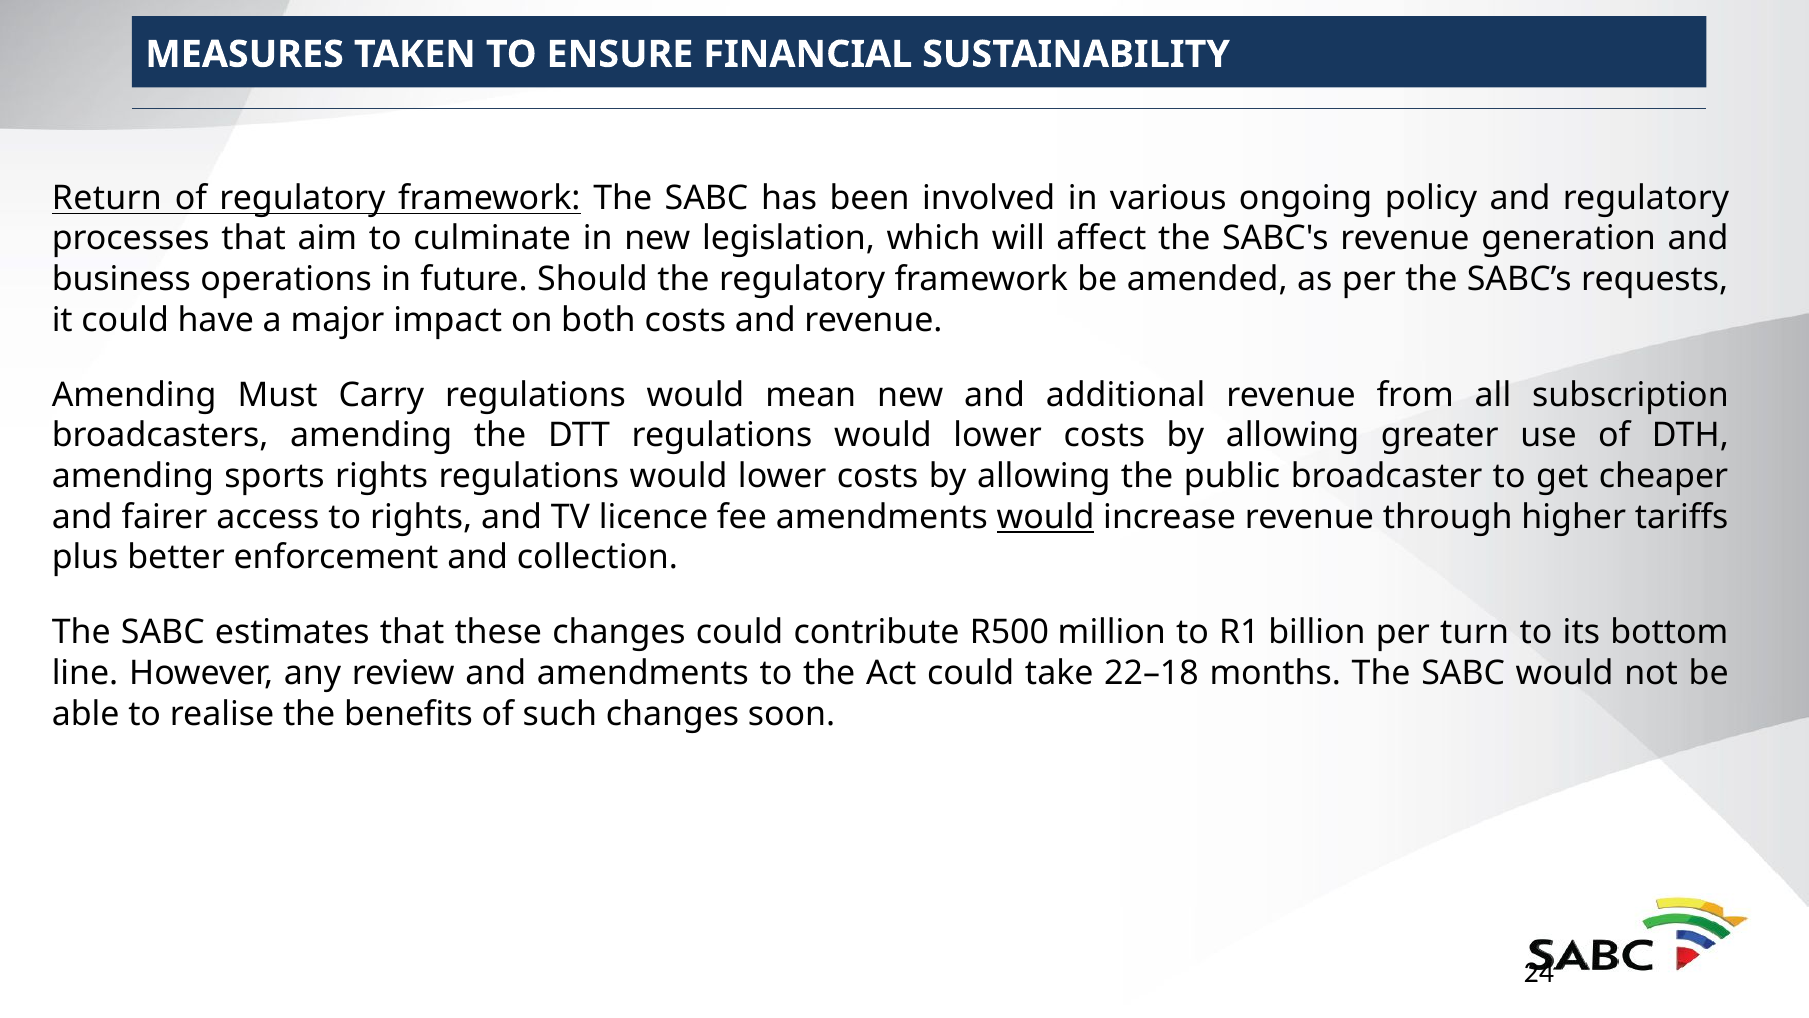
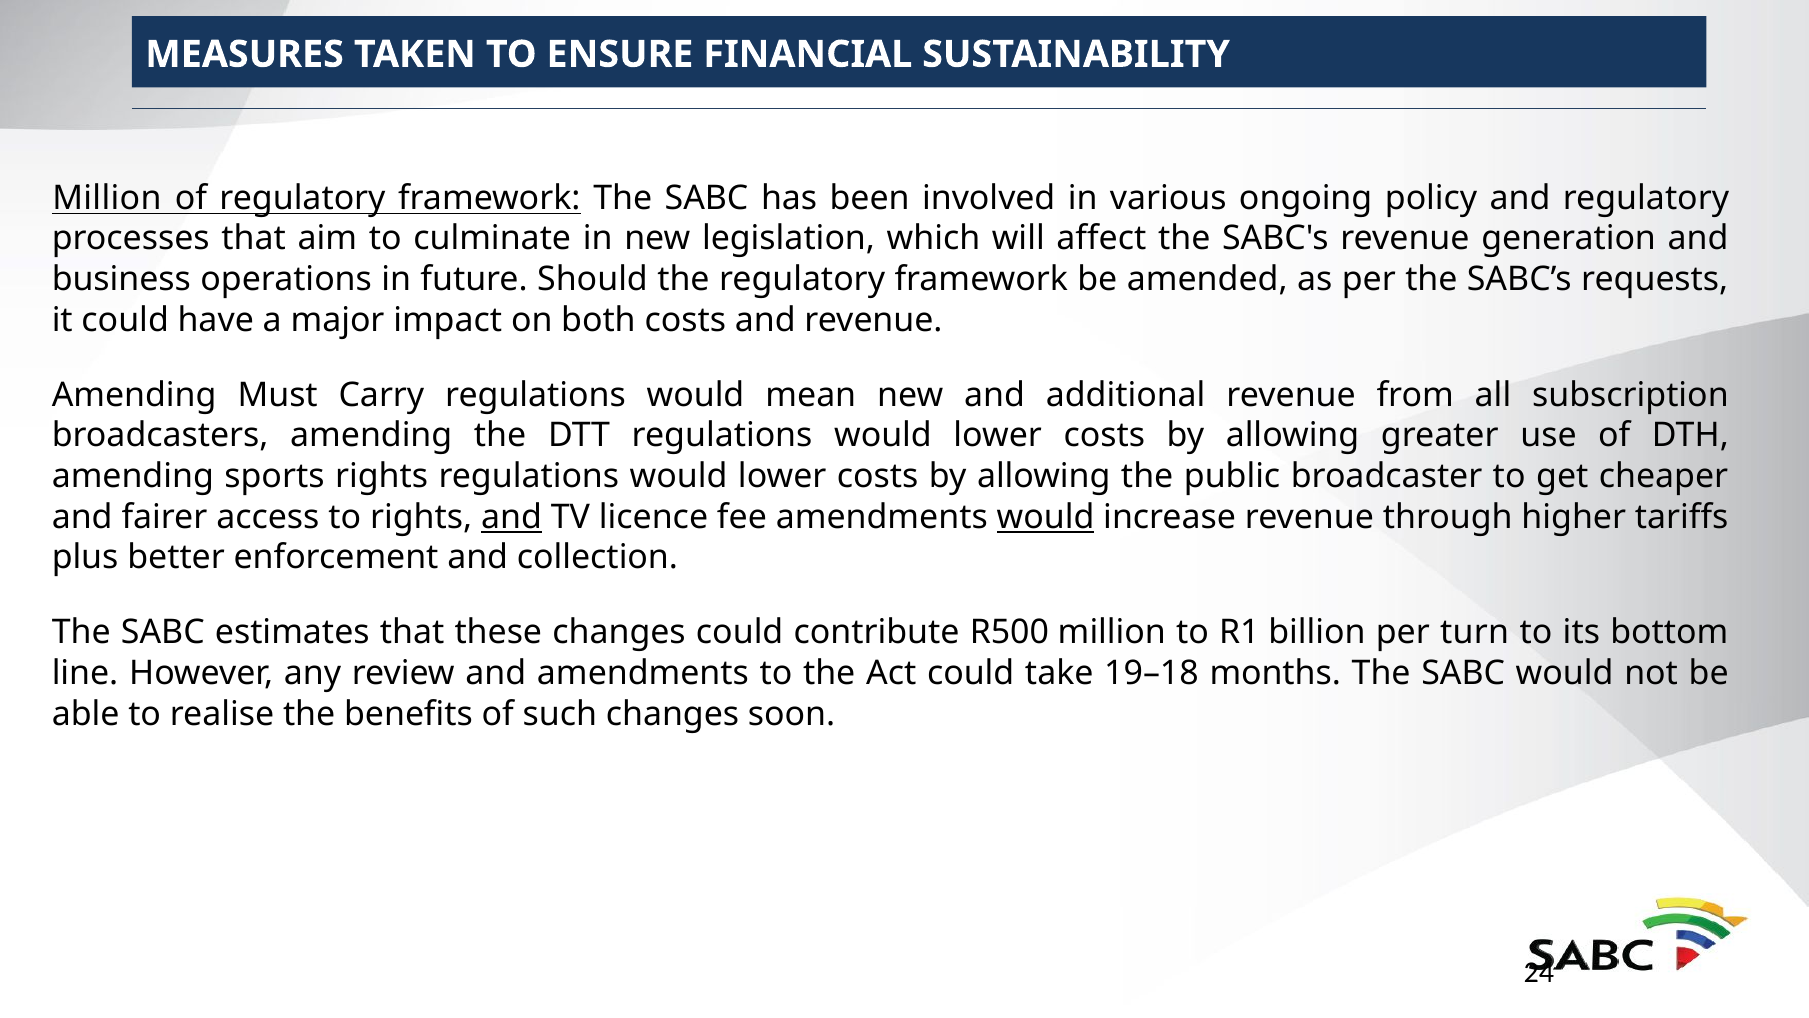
Return: Return -> Million (107, 198)
and underline: none -> present (511, 517)
22–18: 22–18 -> 19–18 (1152, 673)
